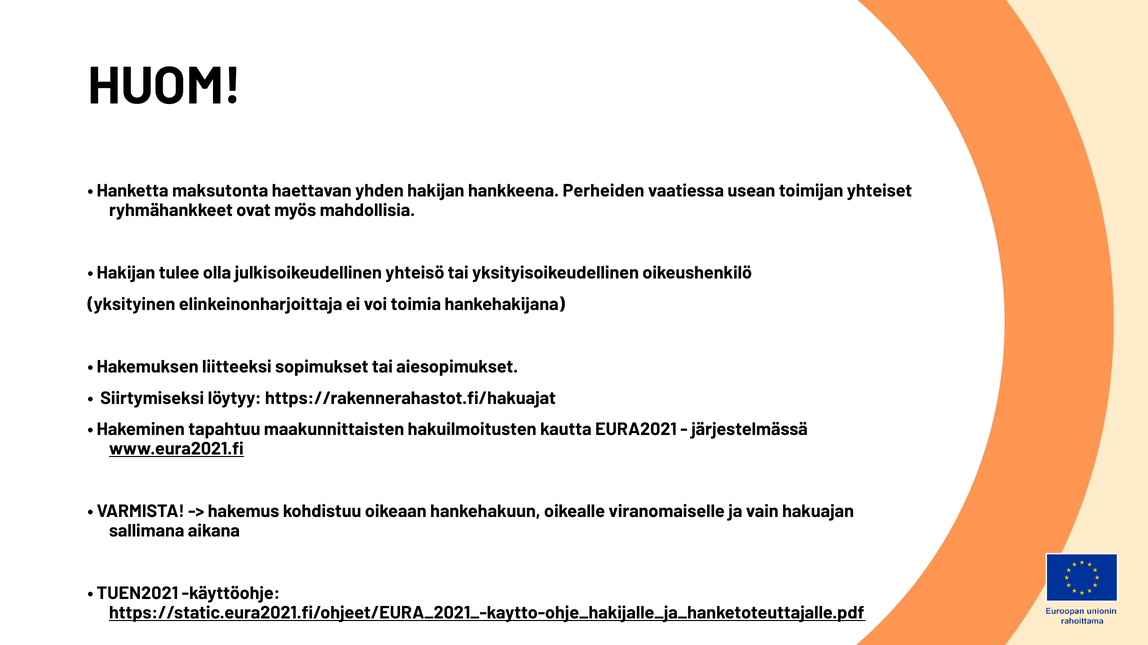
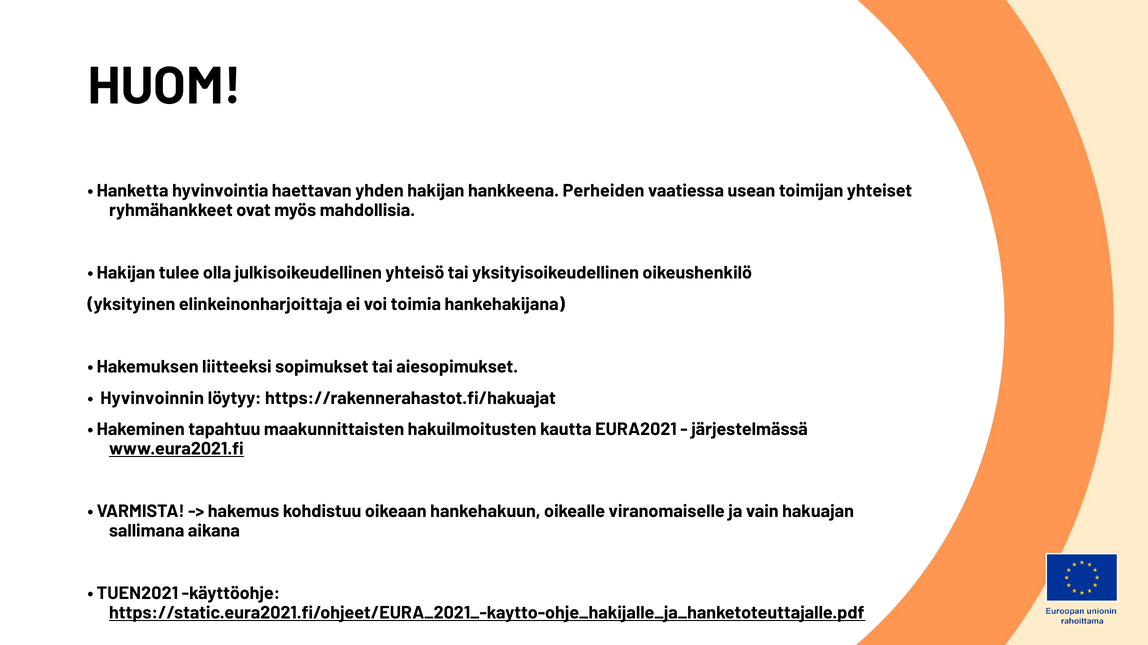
maksutonta: maksutonta -> hyvinvointia (220, 191)
Siirtymiseksi: Siirtymiseksi -> Hyvinvoinnin (152, 399)
